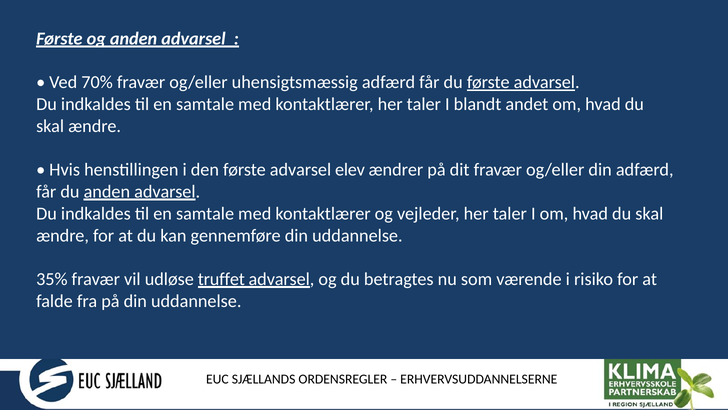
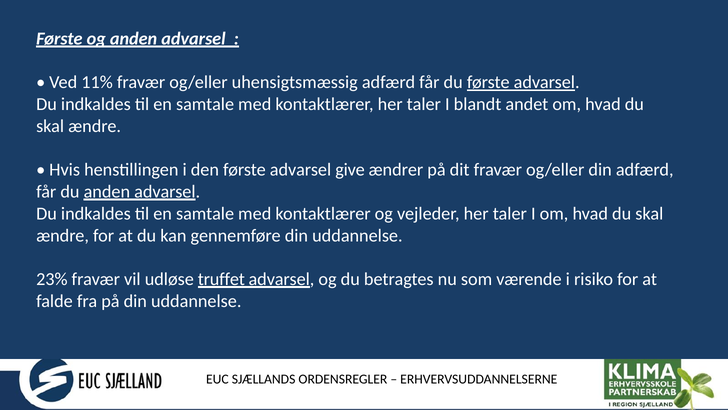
70%: 70% -> 11% (97, 82)
elev: elev -> give (350, 170)
35%: 35% -> 23% (52, 279)
